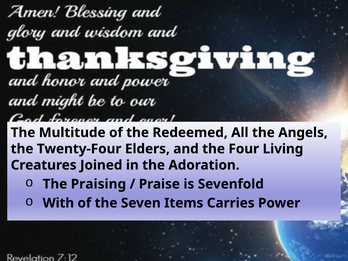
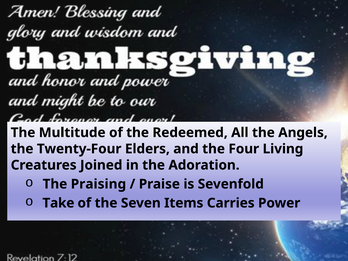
With: With -> Take (58, 203)
